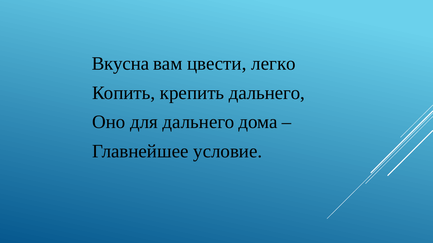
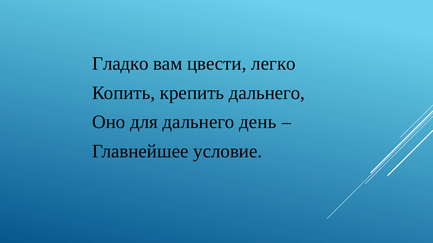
Вкусна: Вкусна -> Гладко (120, 64)
дома: дома -> день (258, 122)
